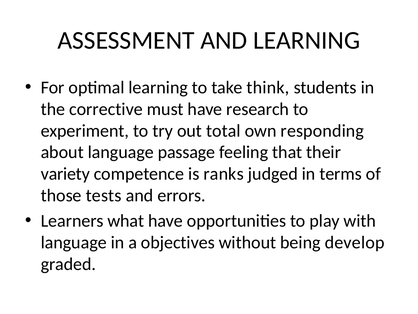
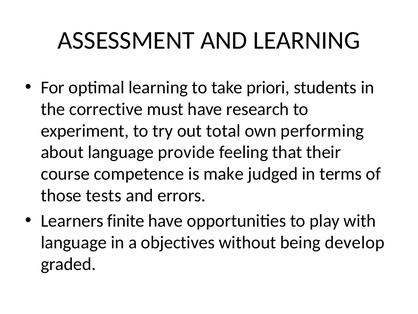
think: think -> priori (268, 87)
responding: responding -> performing (322, 131)
passage: passage -> provide (186, 152)
variety: variety -> course (65, 174)
ranks: ranks -> make (224, 174)
what: what -> finite (126, 221)
